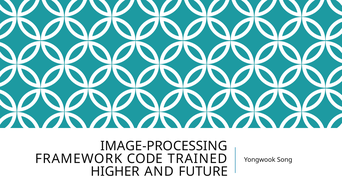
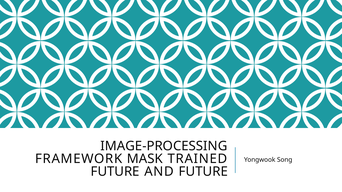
CODE: CODE -> MASK (145, 159)
HIGHER: HIGHER -> FUTURE (115, 172)
